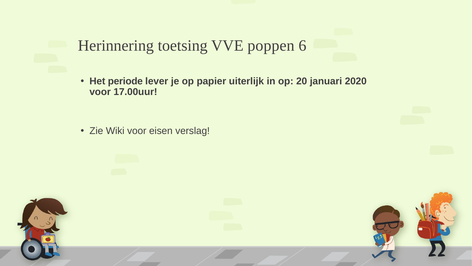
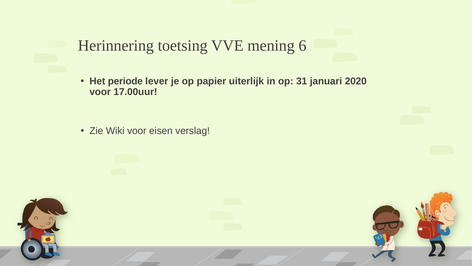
poppen: poppen -> mening (271, 46)
20: 20 -> 31 (302, 81)
